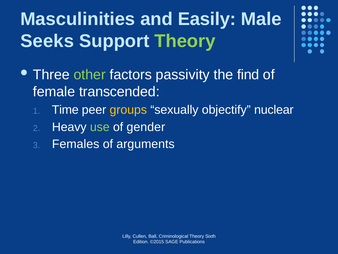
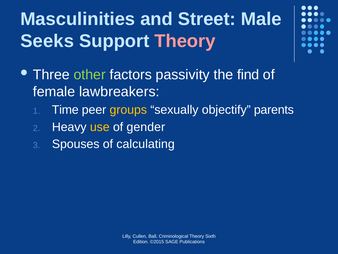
Easily: Easily -> Street (207, 19)
Theory colour: light green -> pink (185, 41)
transcended: transcended -> lawbreakers (119, 92)
nuclear: nuclear -> parents (274, 110)
use colour: light green -> yellow (100, 127)
Females: Females -> Spouses (76, 144)
arguments: arguments -> calculating (146, 144)
